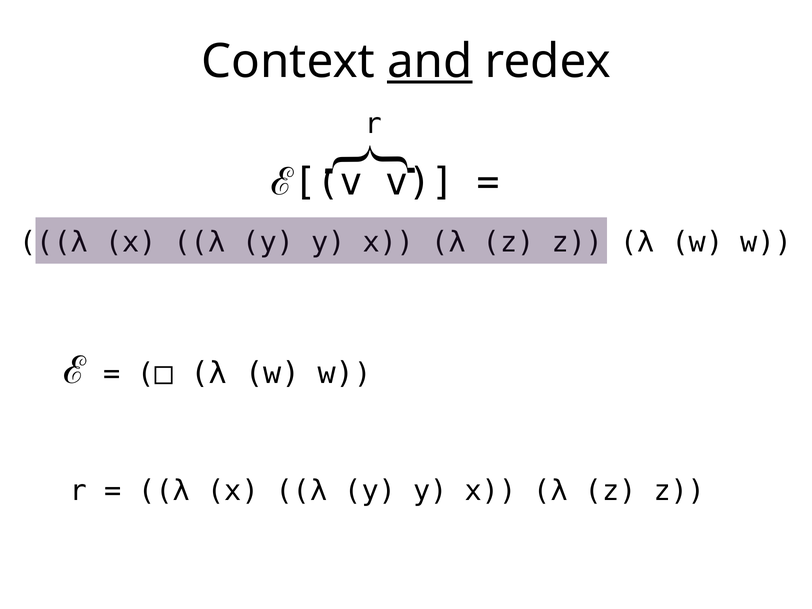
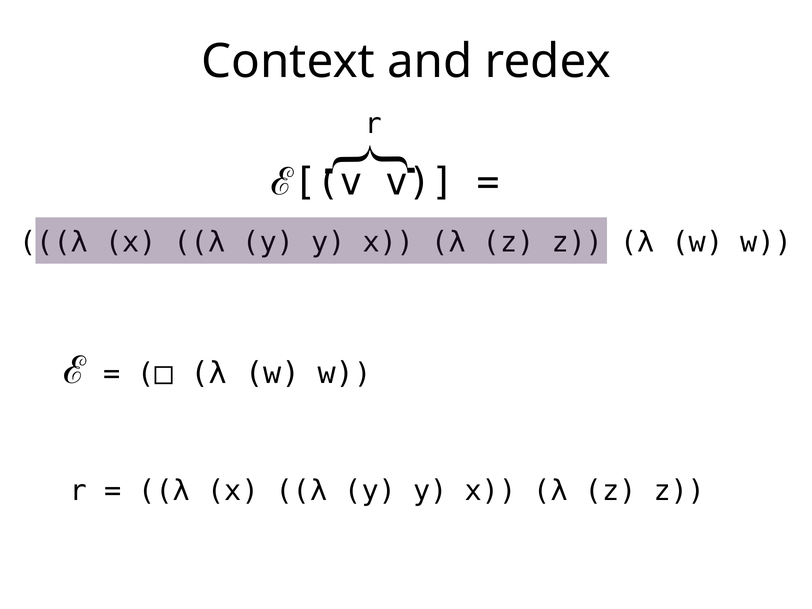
and underline: present -> none (430, 61)
